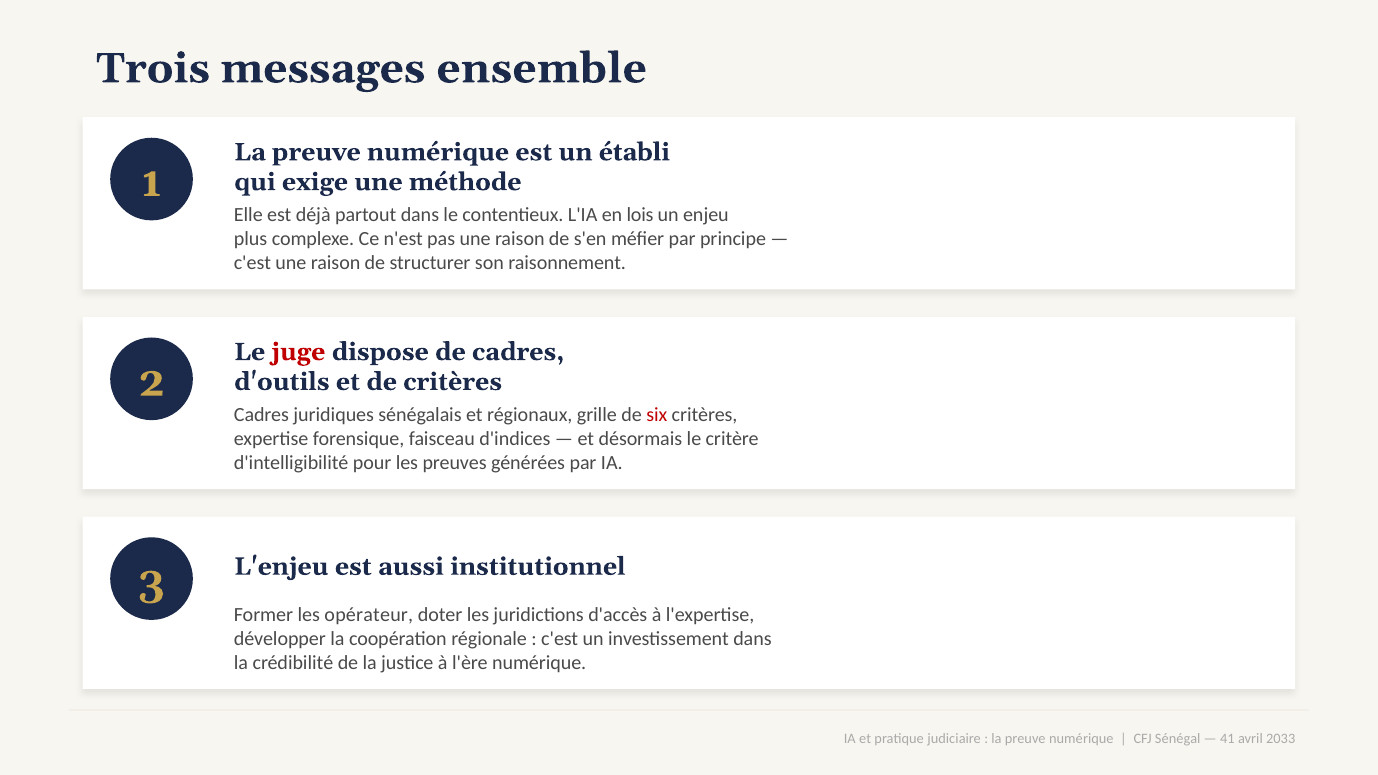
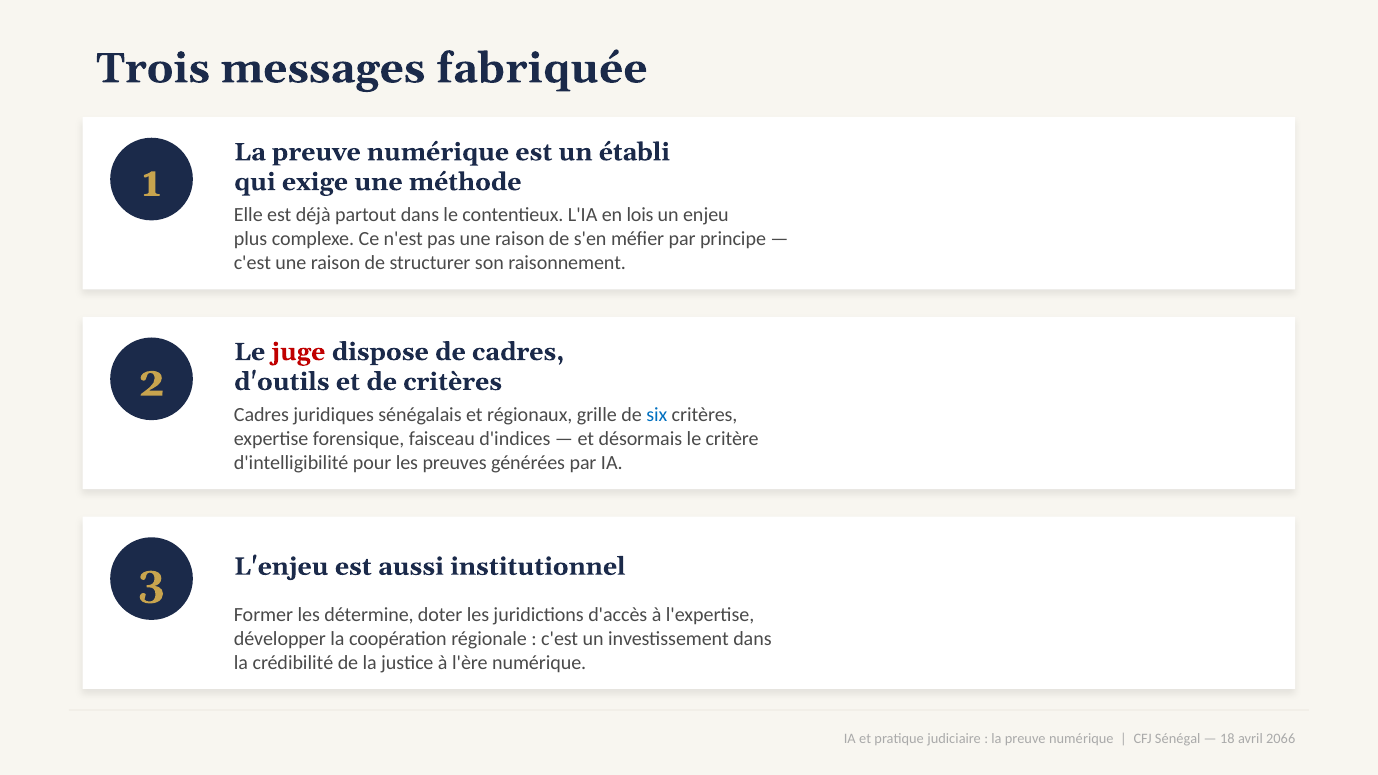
ensemble: ensemble -> fabriquée (542, 68)
six colour: red -> blue (657, 415)
opérateur: opérateur -> détermine (369, 615)
41: 41 -> 18 (1227, 739)
2033: 2033 -> 2066 (1281, 739)
